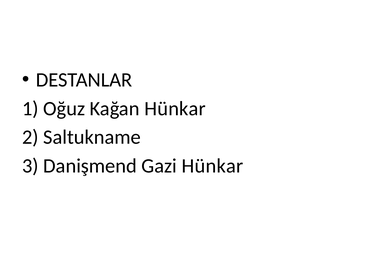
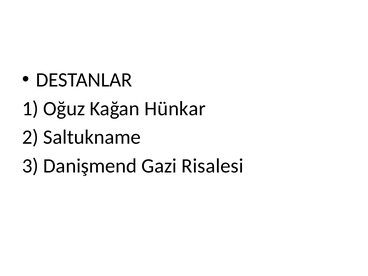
Gazi Hünkar: Hünkar -> Risalesi (212, 166)
